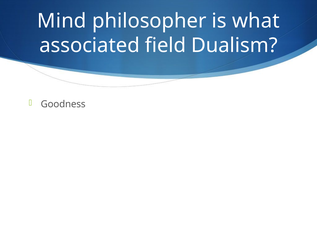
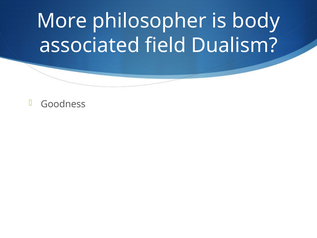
Mind: Mind -> More (62, 21)
what: what -> body (256, 21)
